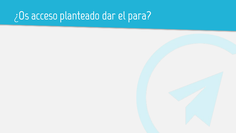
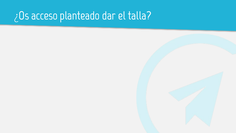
para: para -> talla (140, 16)
